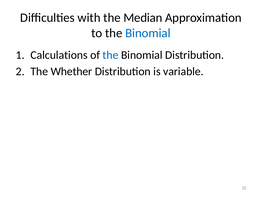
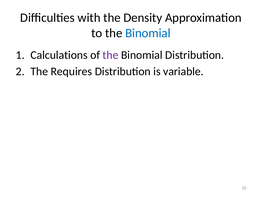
Median: Median -> Density (143, 18)
the colour: blue -> purple (110, 55)
Whether: Whether -> Requires (71, 71)
